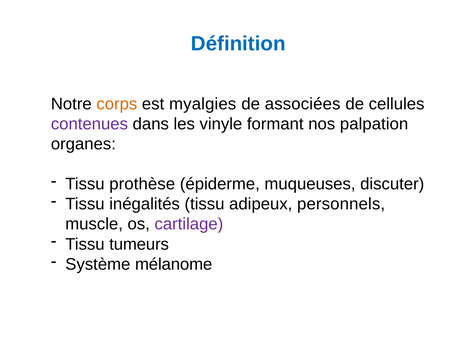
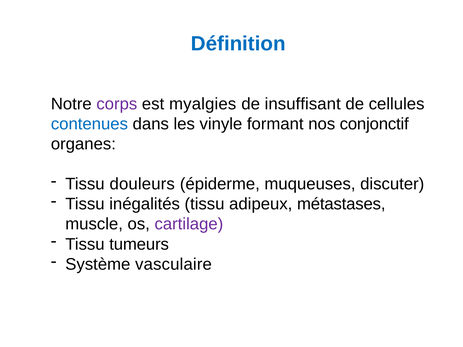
corps colour: orange -> purple (117, 104)
associées: associées -> insuffisant (303, 104)
contenues colour: purple -> blue (89, 124)
palpation: palpation -> conjonctif (374, 124)
prothèse: prothèse -> douleurs (142, 184)
personnels: personnels -> métastases (341, 204)
mélanome: mélanome -> vasculaire (174, 264)
